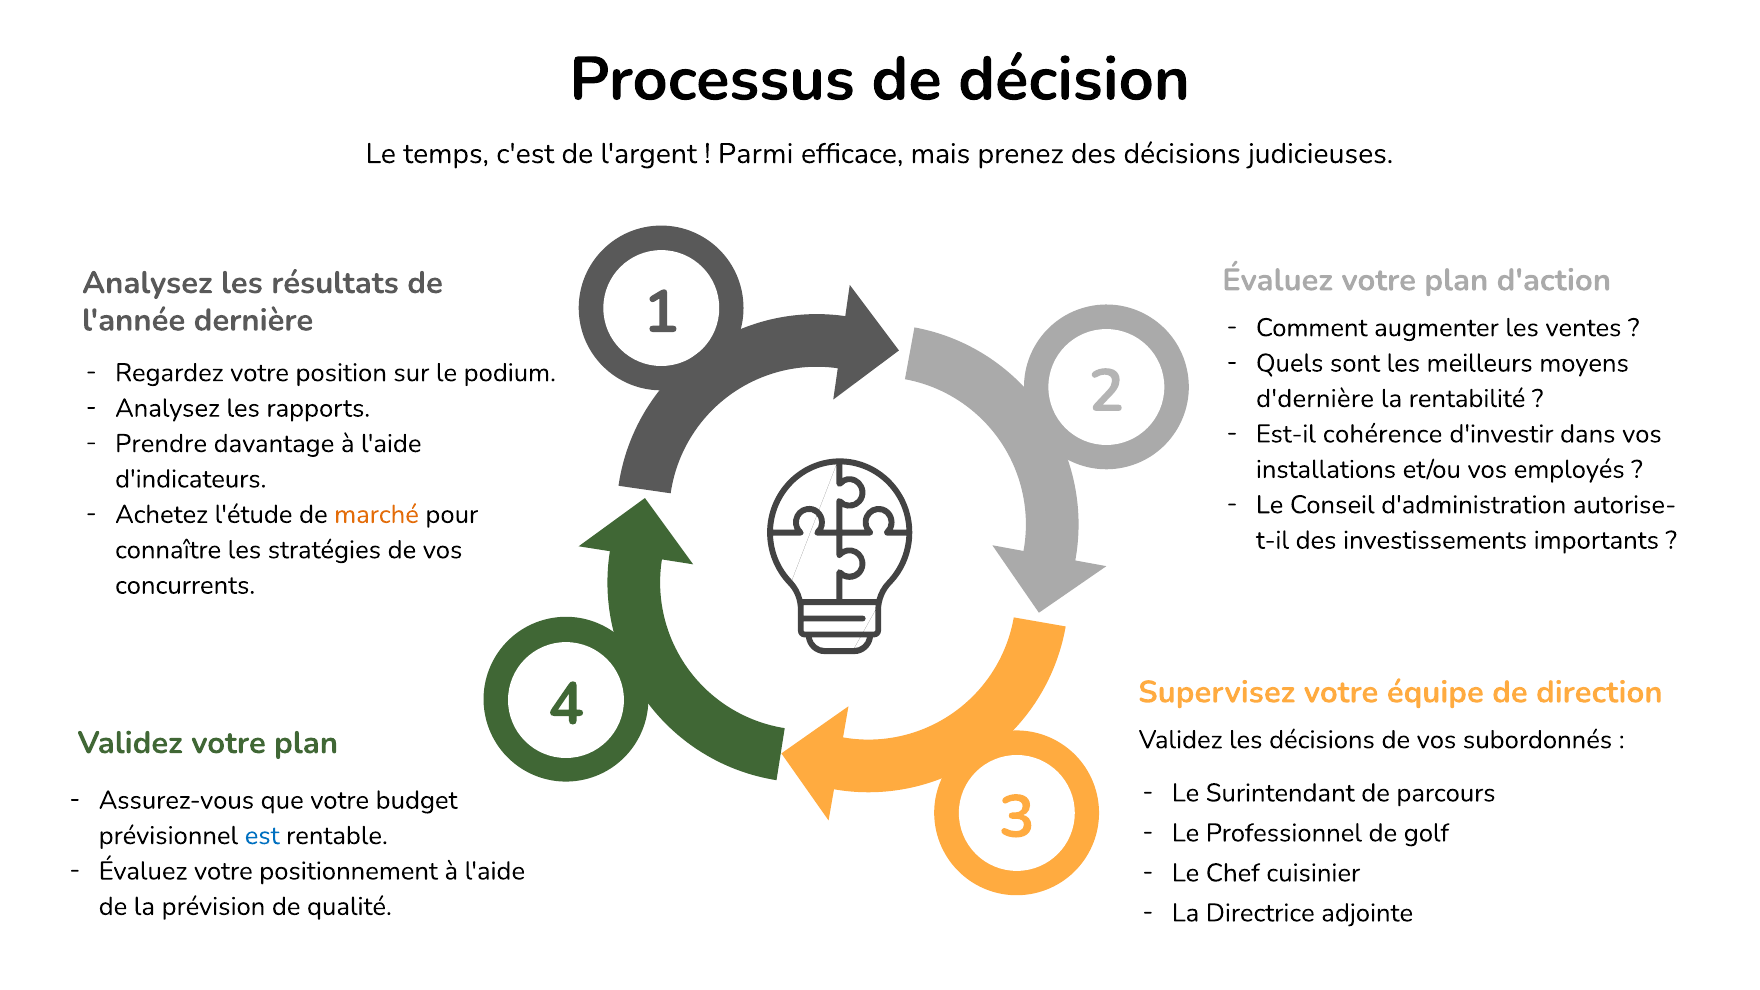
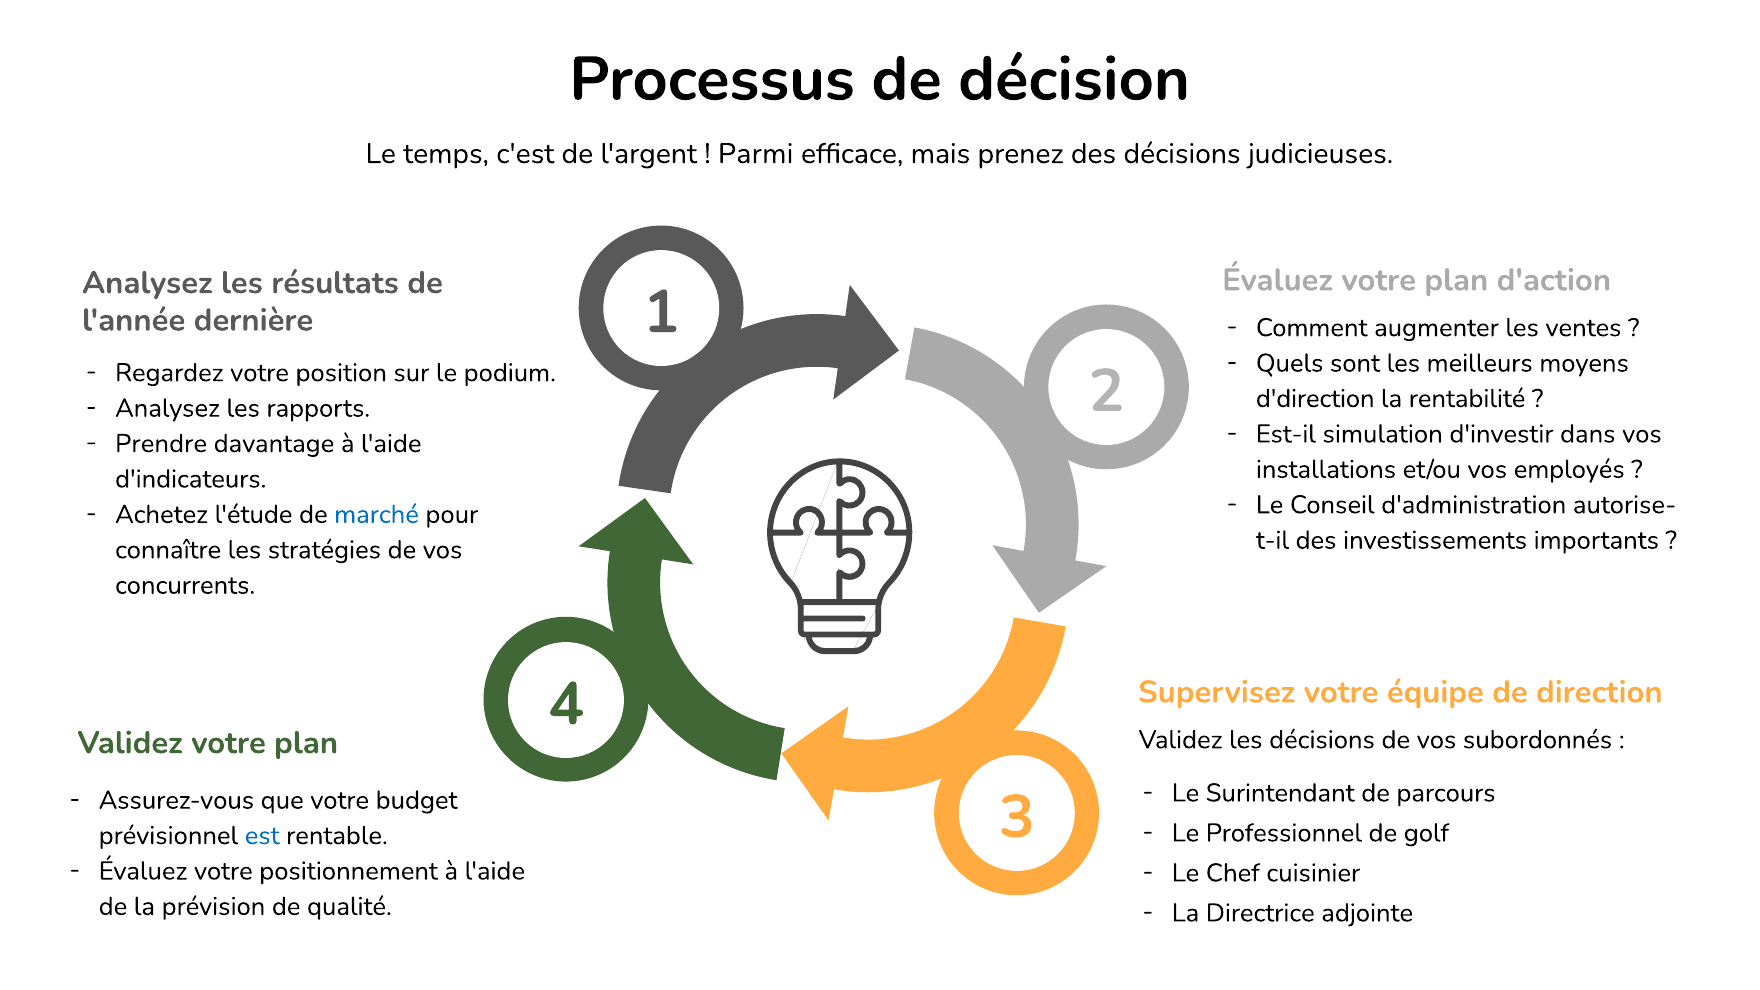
d'dernière: d'dernière -> d'direction (1315, 399)
cohérence: cohérence -> simulation (1383, 434)
marché colour: orange -> blue (377, 515)
